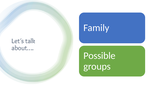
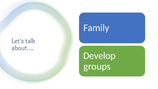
Possible: Possible -> Develop (99, 56)
